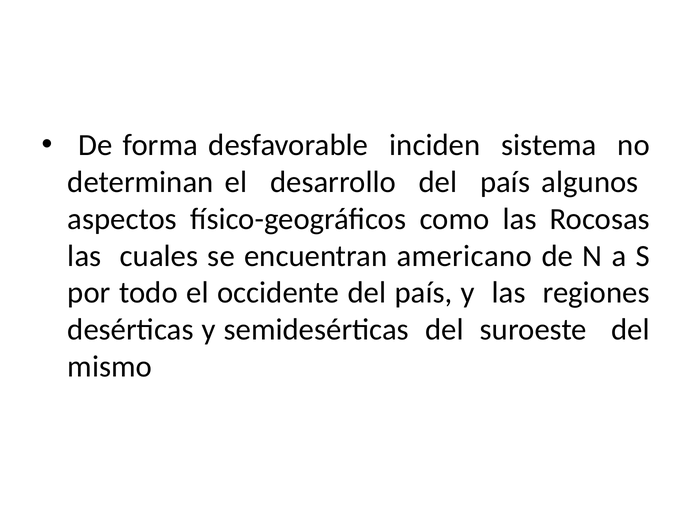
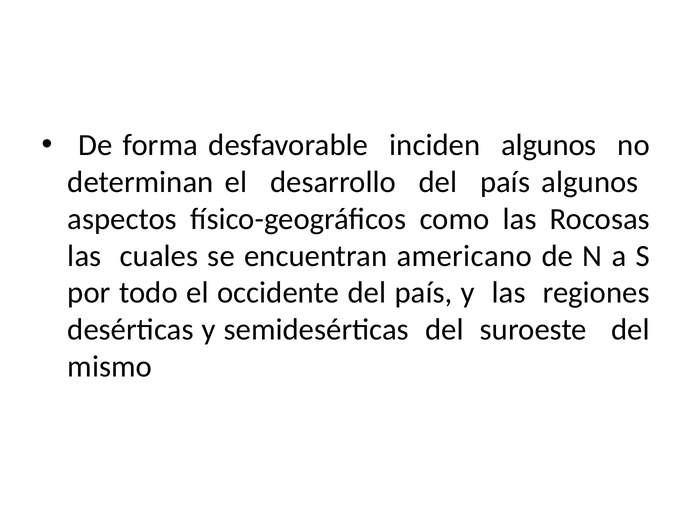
inciden sistema: sistema -> algunos (549, 145)
